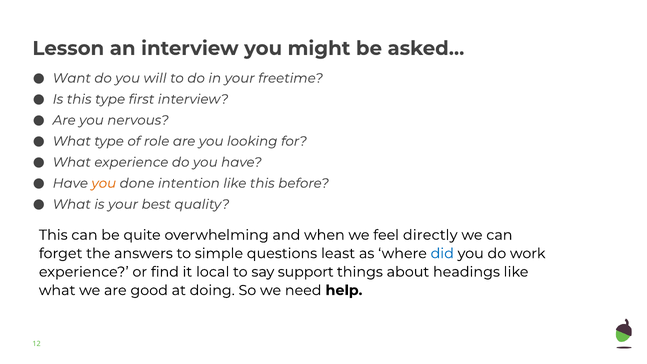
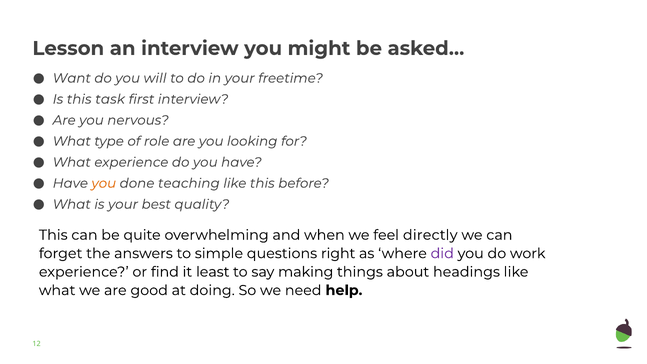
this type: type -> task (110, 99)
intention: intention -> teaching (189, 183)
least: least -> right (338, 253)
did colour: blue -> purple (442, 253)
local: local -> least (213, 272)
support: support -> making (306, 272)
